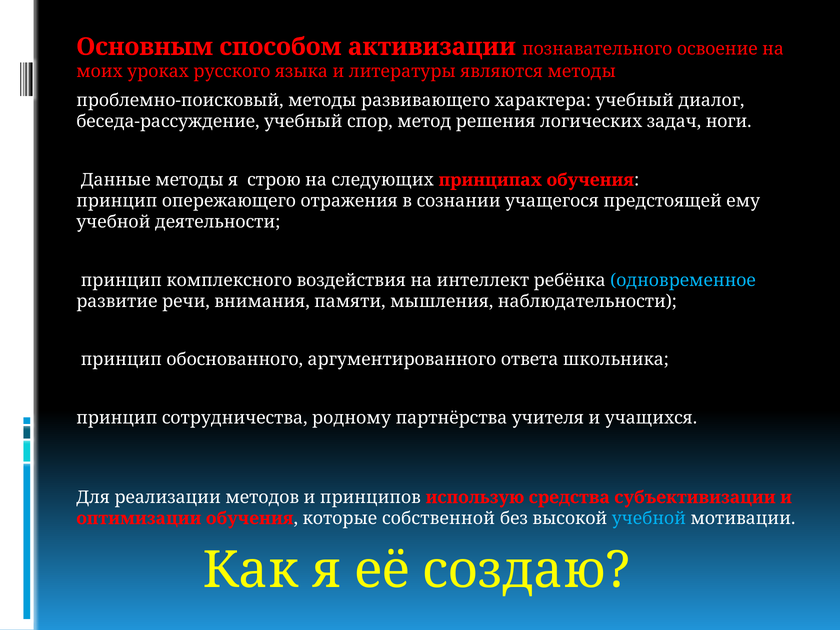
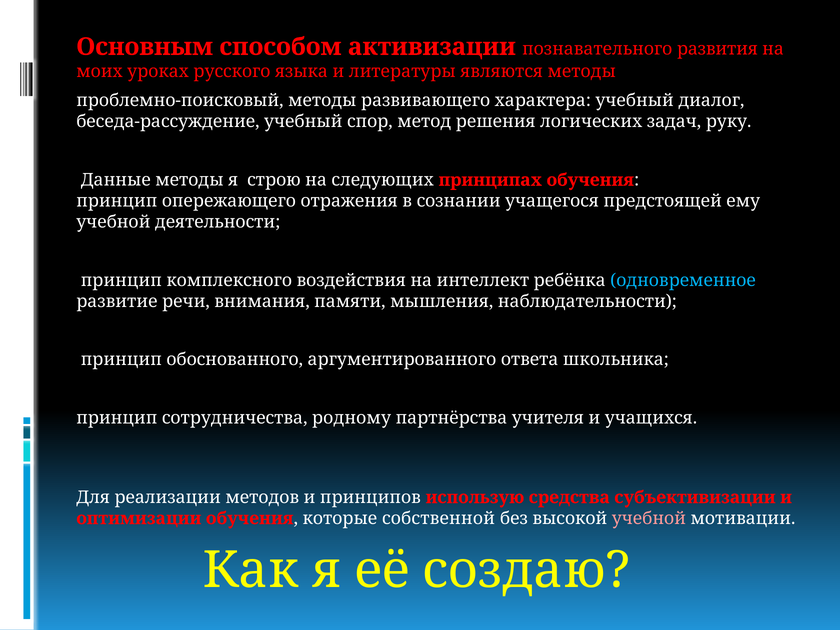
освоение: освоение -> развития (717, 49)
ноги: ноги -> руку (729, 122)
учебной colour: light blue -> pink (649, 518)
